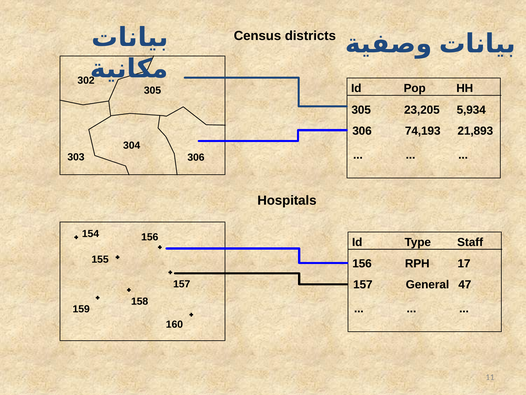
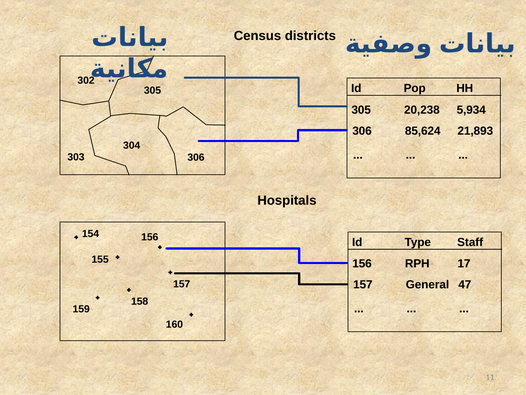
23,205: 23,205 -> 20,238 (422, 110)
74,193: 74,193 -> 85,624 (423, 131)
